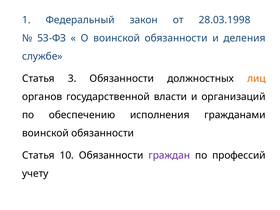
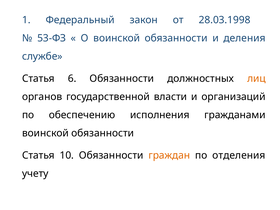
3: 3 -> 6 (72, 79)
граждан colour: purple -> orange (169, 155)
профессий: профессий -> отделения (239, 155)
